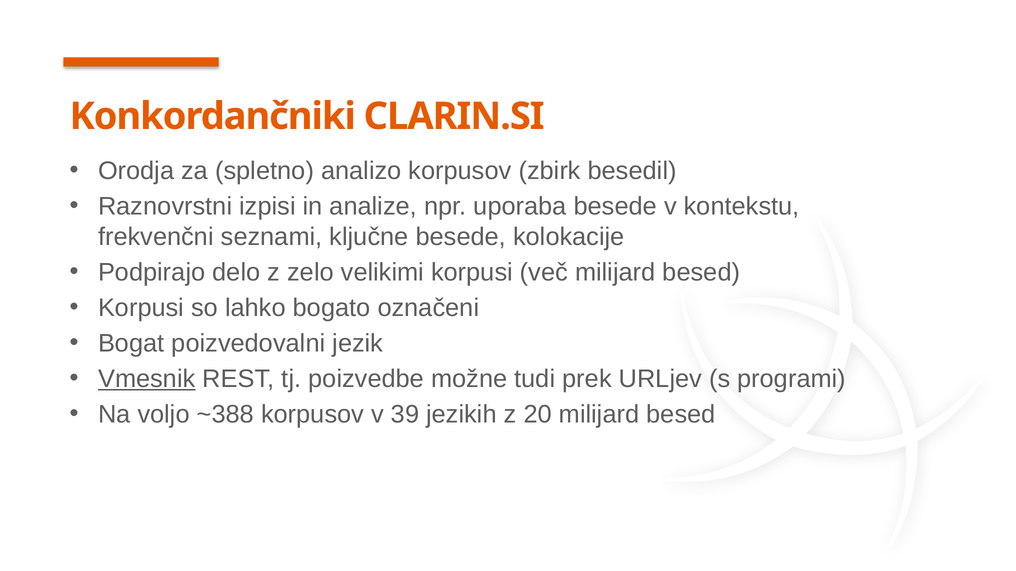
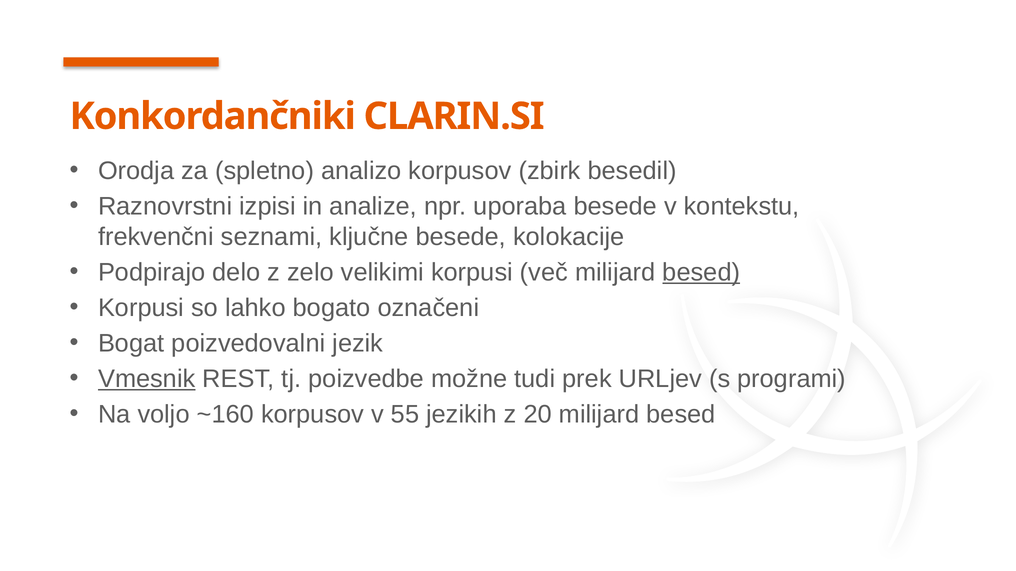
besed underline: none -> present (701, 273)
~388: ~388 -> ~160 (225, 415)
39: 39 -> 55 (405, 415)
